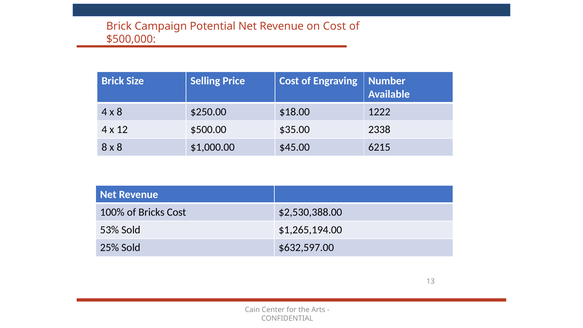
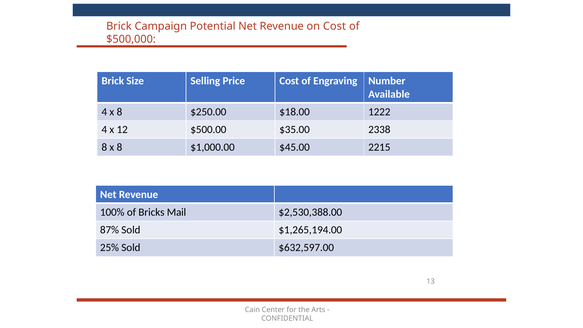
6215: 6215 -> 2215 (379, 147)
Bricks Cost: Cost -> Mail (176, 212)
53%: 53% -> 87% (110, 230)
